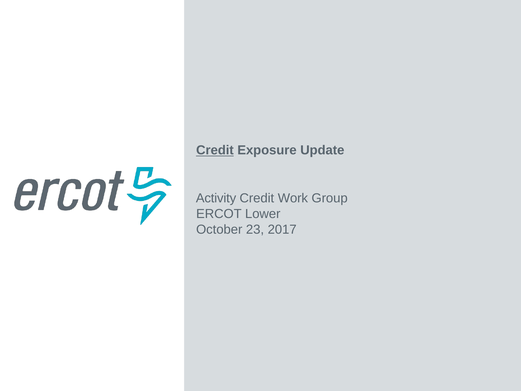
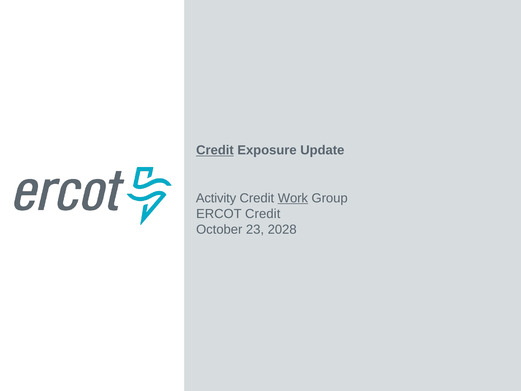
Work underline: none -> present (293, 198)
ERCOT Lower: Lower -> Credit (263, 214)
2017: 2017 -> 2028 (282, 229)
